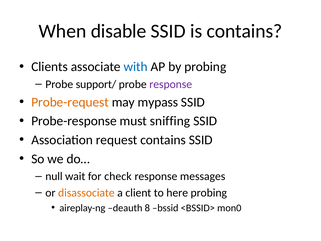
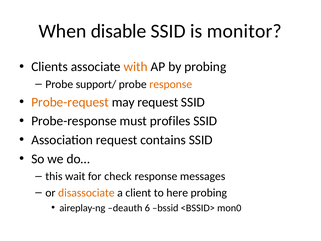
is contains: contains -> monitor (244, 31)
with colour: blue -> orange (136, 67)
response colour: purple -> orange (171, 84)
may mypass: mypass -> request (158, 102)
sniffing: sniffing -> profiles (170, 121)
null: null -> this (54, 176)
8: 8 -> 6 (147, 208)
